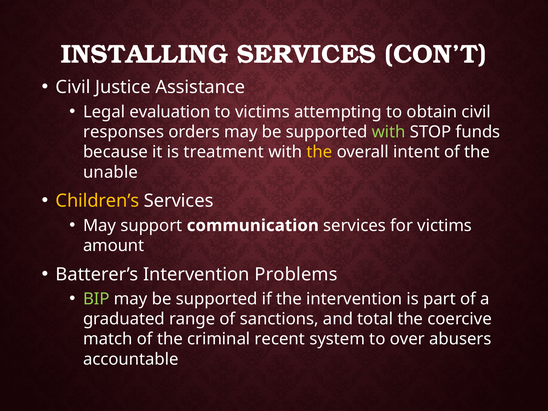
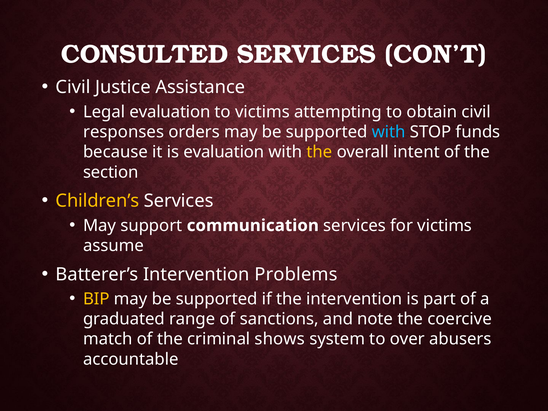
INSTALLING: INSTALLING -> CONSULTED (144, 54)
with colour: light green -> light blue (389, 132)
is treatment: treatment -> evaluation (224, 152)
unable: unable -> section (111, 172)
amount: amount -> assume (114, 246)
BIP colour: light green -> yellow (96, 299)
total: total -> note (375, 319)
recent: recent -> shows (280, 339)
